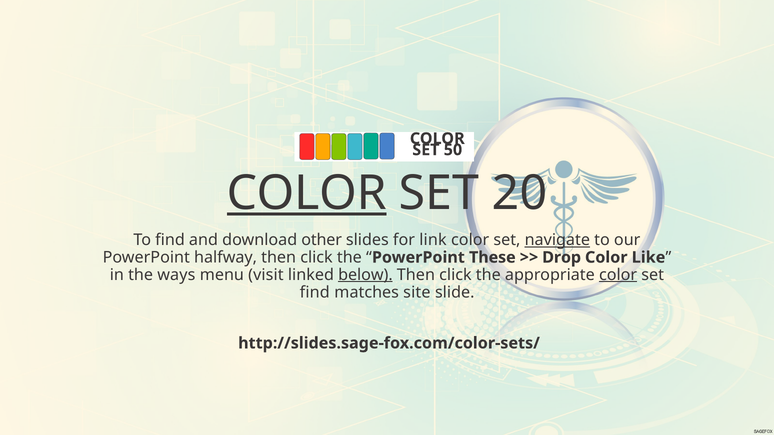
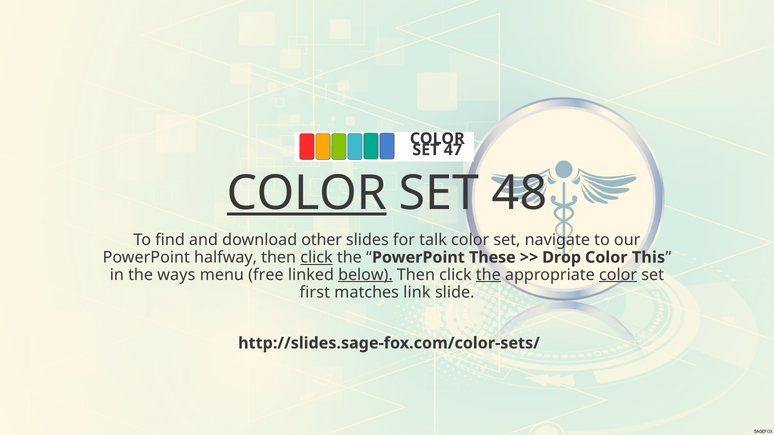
50: 50 -> 47 (453, 150)
20: 20 -> 48 (520, 193)
link: link -> talk (433, 240)
navigate underline: present -> none (557, 240)
click underline: none -> present (317, 258)
Like: Like -> This (648, 258)
visit: visit -> free (266, 275)
the underline: none -> present (488, 275)
find: find -> first (315, 292)
site: site -> link (417, 292)
